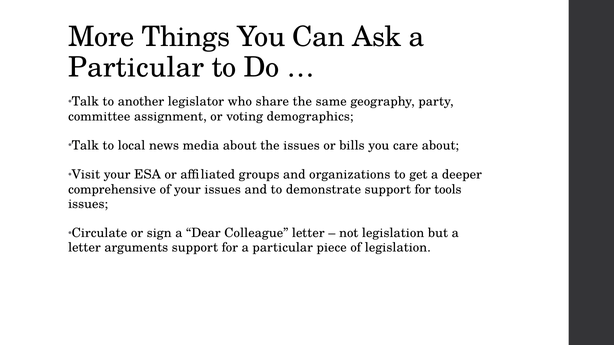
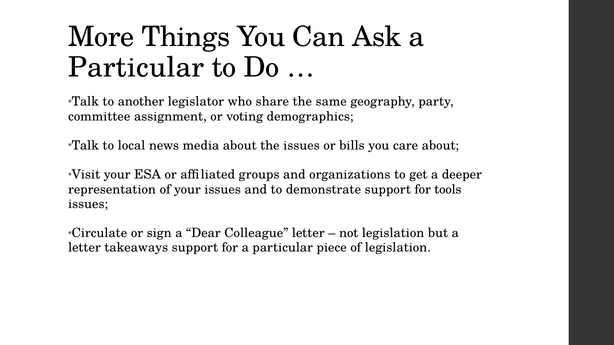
comprehensive: comprehensive -> representation (112, 189)
arguments: arguments -> takeaways (136, 248)
